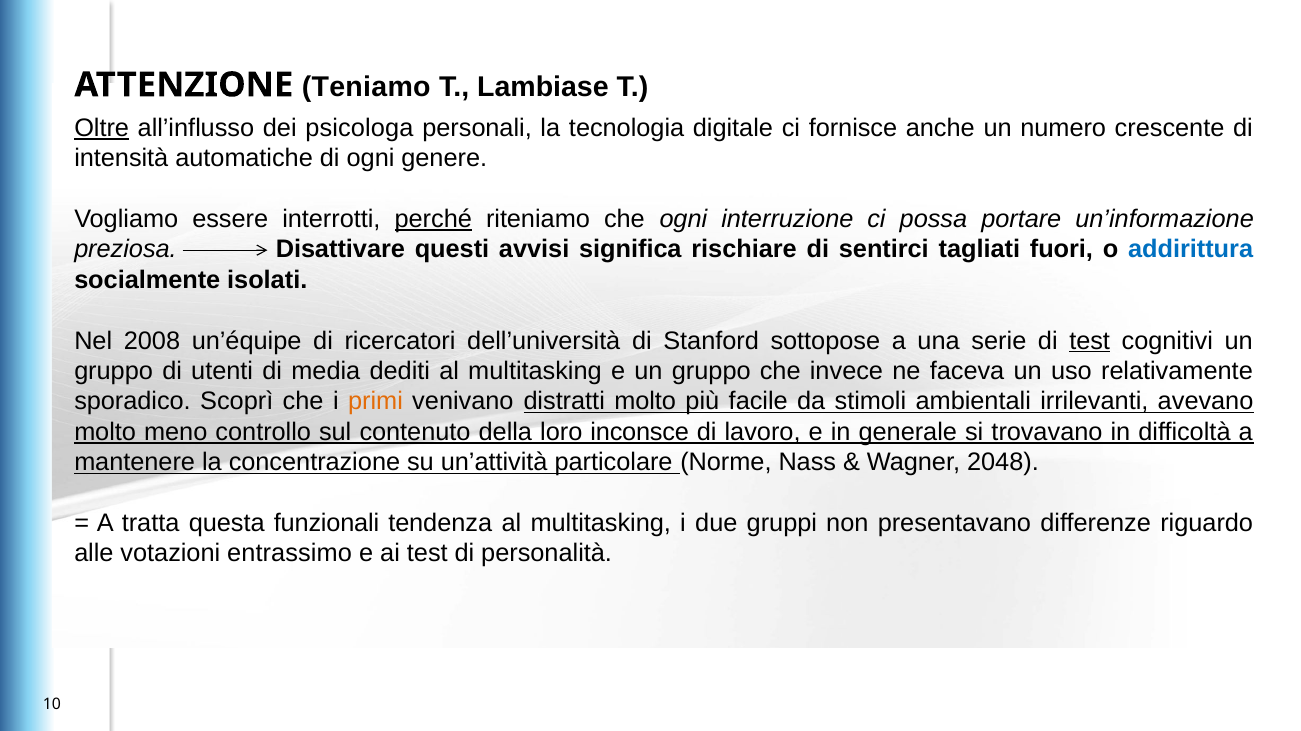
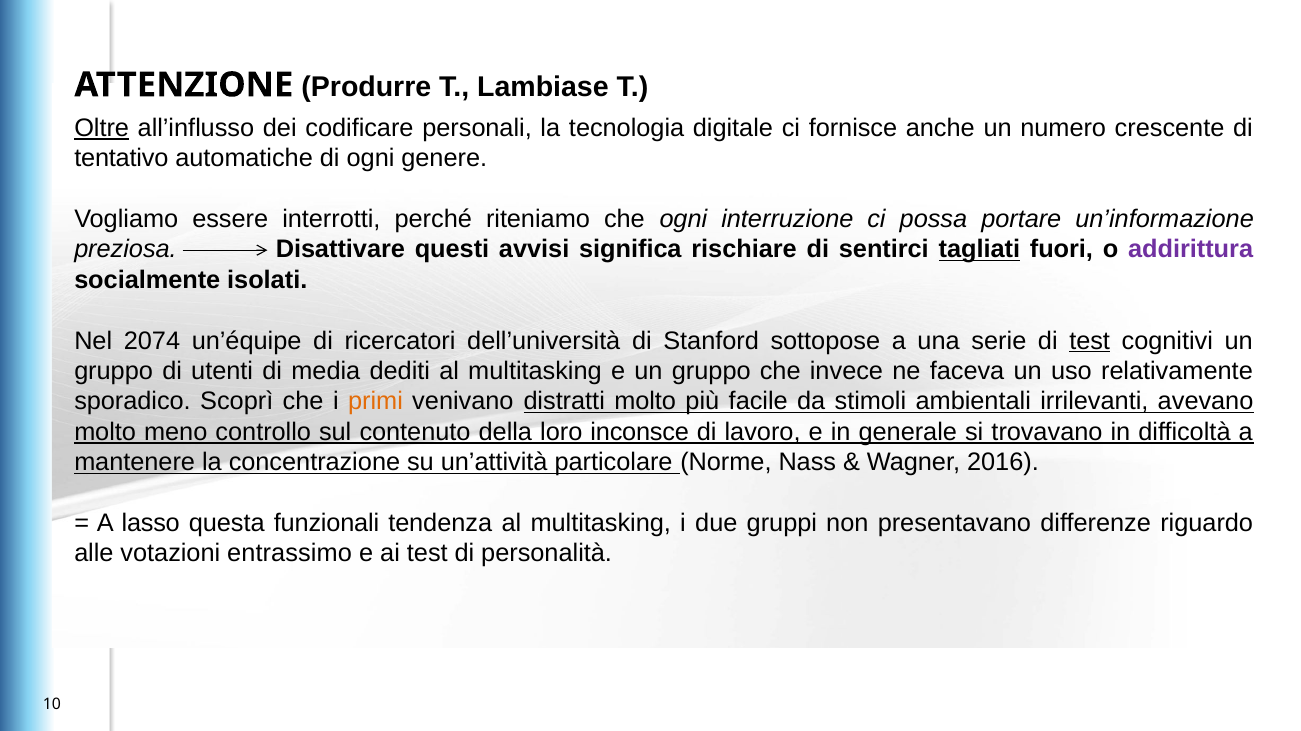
Teniamo: Teniamo -> Produrre (366, 87)
psicologa: psicologa -> codificare (360, 128)
intensità: intensità -> tentativo (121, 158)
perché underline: present -> none (433, 219)
tagliati underline: none -> present (979, 250)
addirittura colour: blue -> purple (1191, 250)
2008: 2008 -> 2074 (152, 341)
2048: 2048 -> 2016 (1003, 463)
tratta: tratta -> lasso (151, 523)
